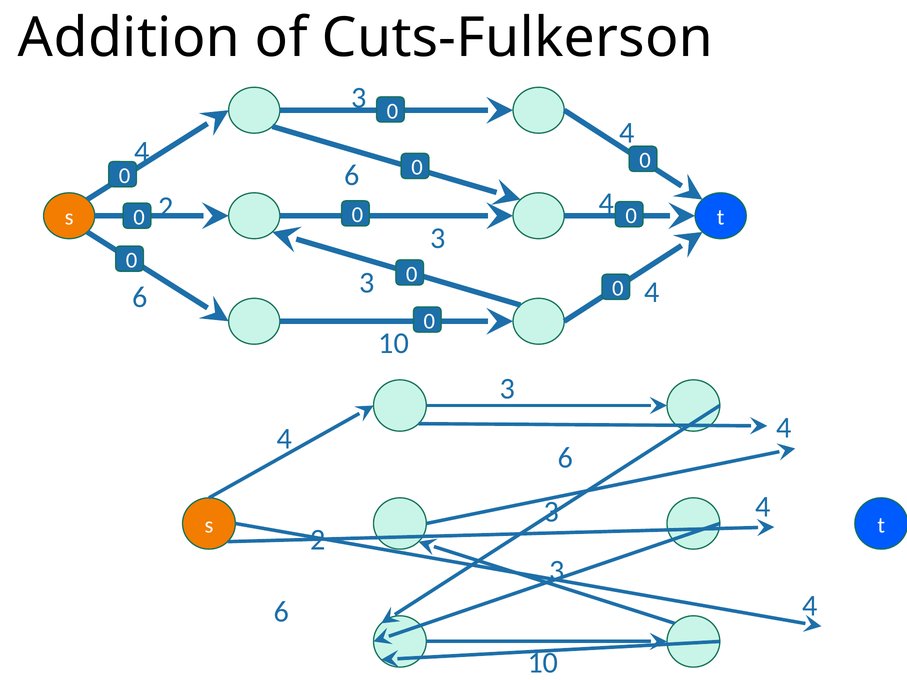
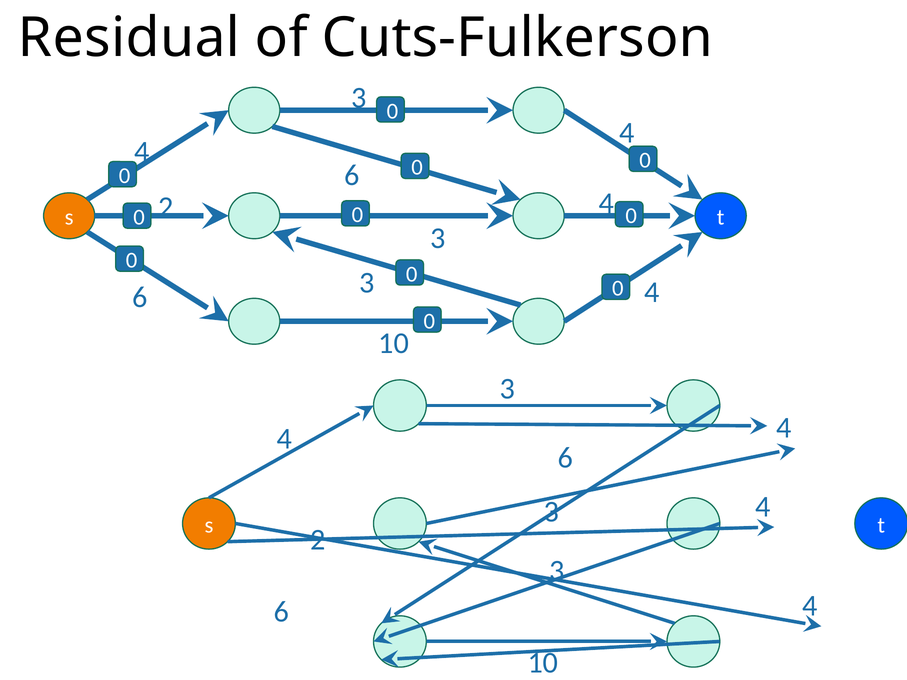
Addition: Addition -> Residual (129, 38)
